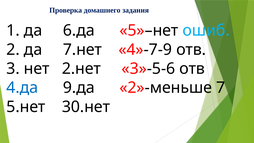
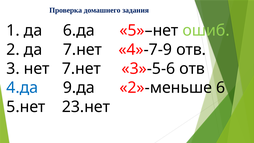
ошиб colour: light blue -> light green (206, 30)
нет 2.нет: 2.нет -> 7.нет (81, 69)
7: 7 -> 6 (221, 88)
30.нет: 30.нет -> 23.нет (86, 107)
